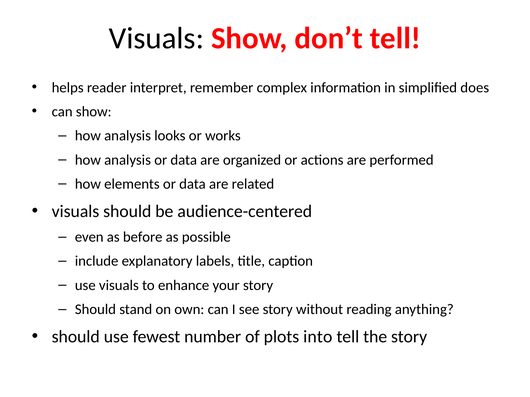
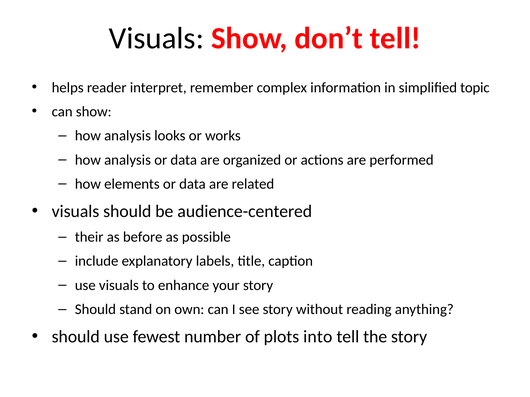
does: does -> topic (475, 88)
even: even -> their (89, 237)
